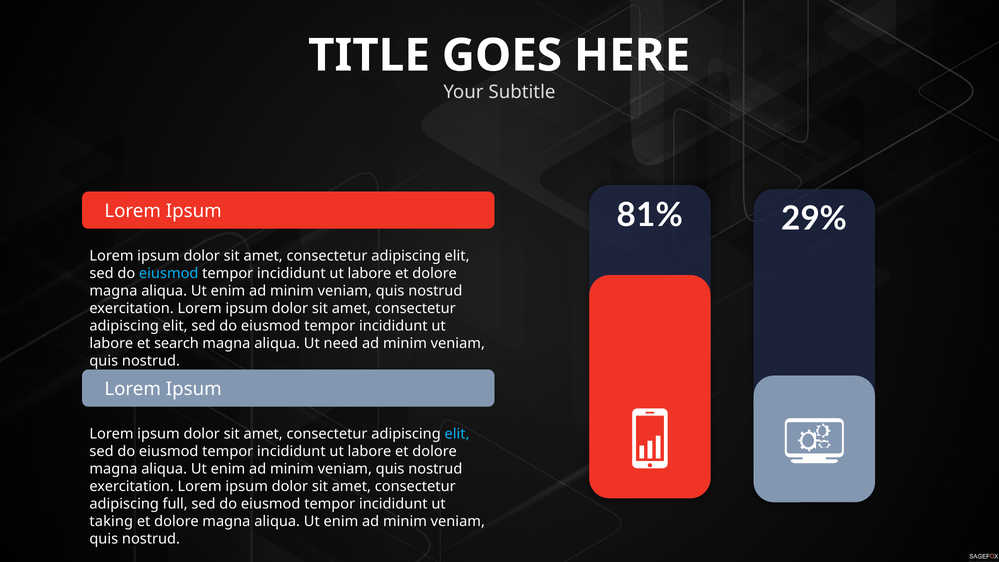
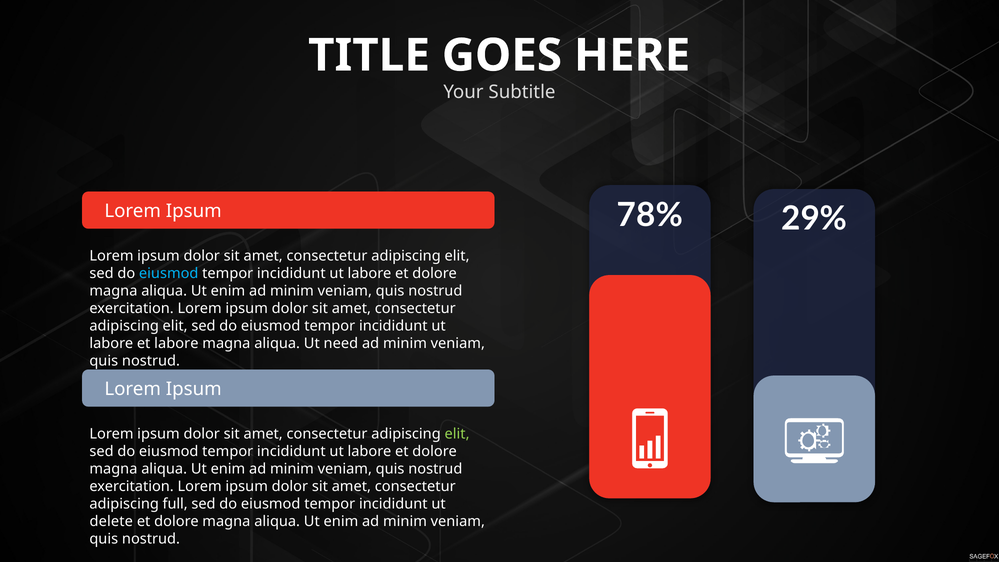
81%: 81% -> 78% (650, 215)
et search: search -> labore (176, 343)
elit colour: light blue -> light green (457, 434)
taking: taking -> delete (111, 521)
